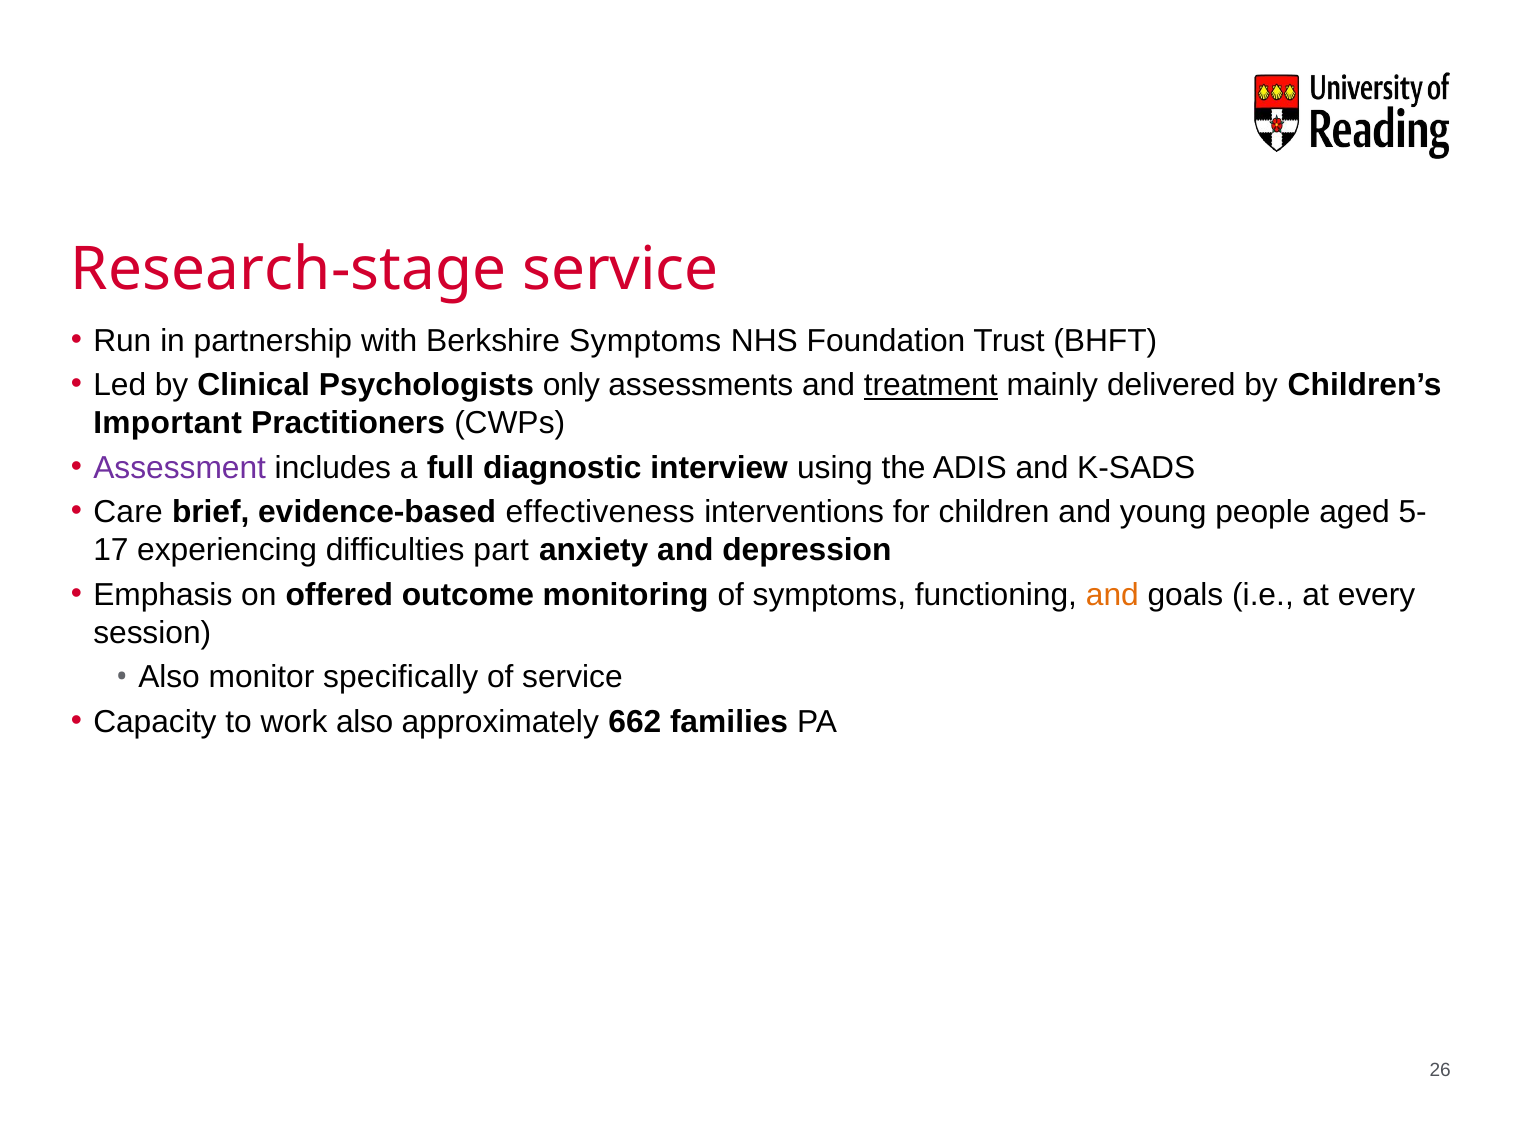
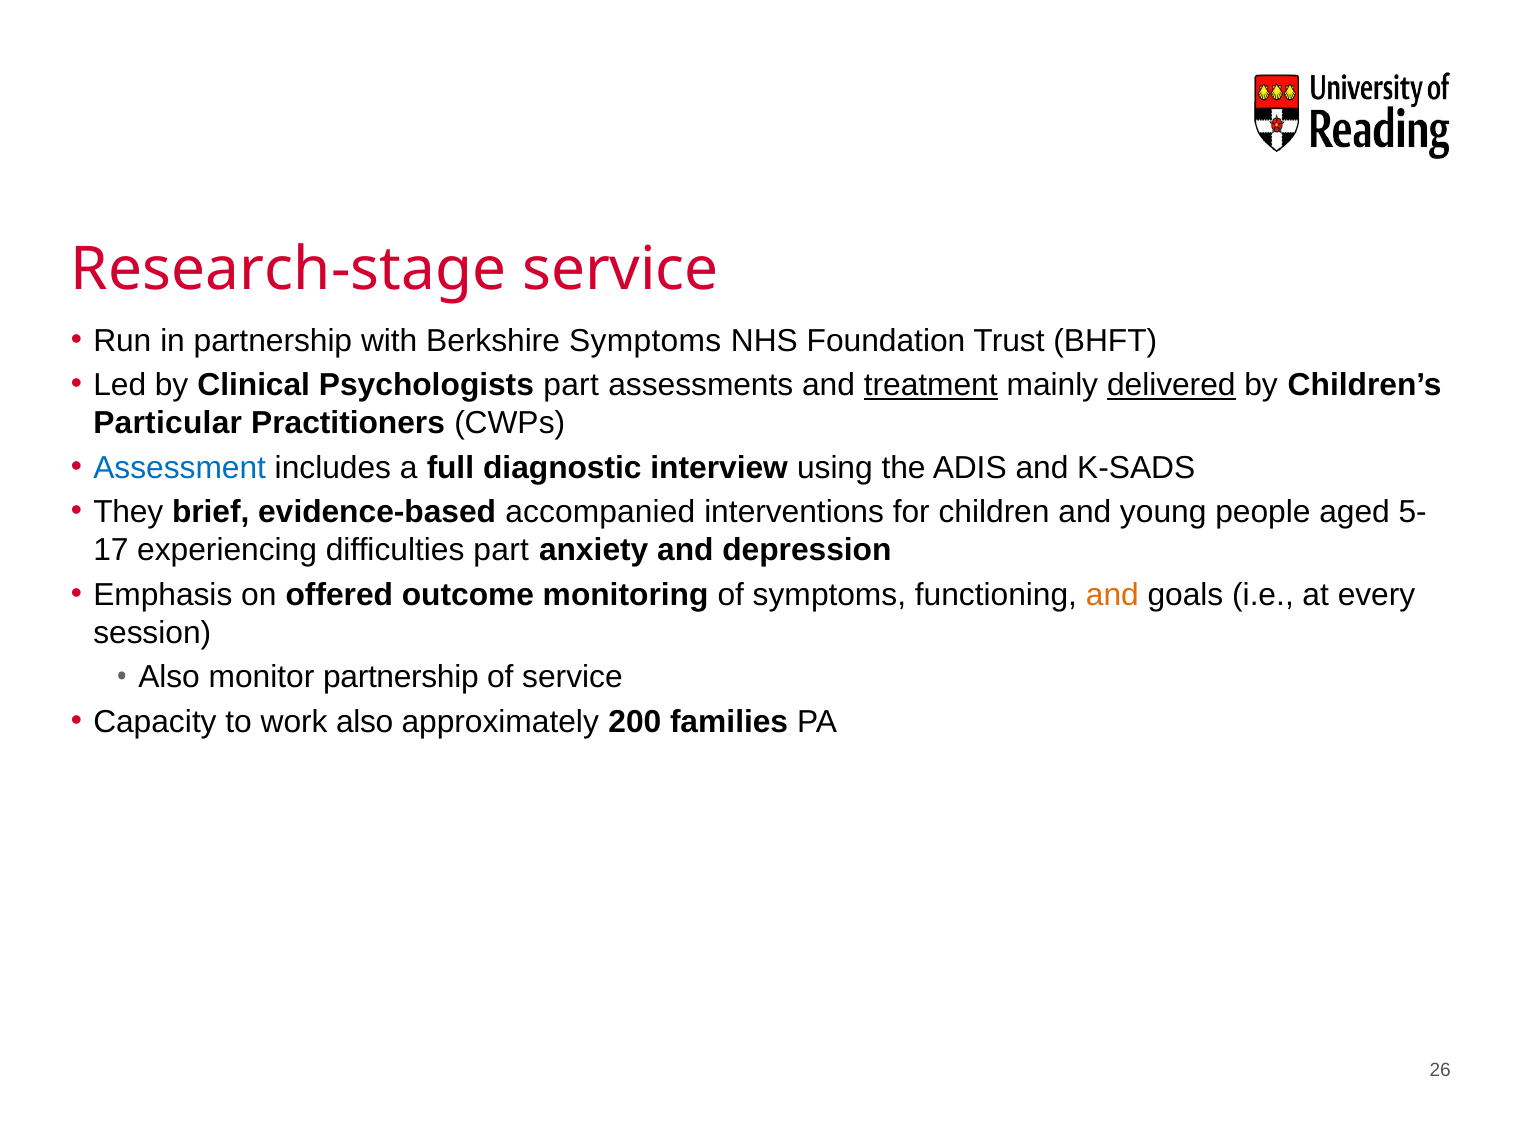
Psychologists only: only -> part (571, 385)
delivered underline: none -> present (1171, 385)
Important: Important -> Particular (168, 423)
Assessment colour: purple -> blue (180, 468)
Care: Care -> They (128, 512)
effectiveness: effectiveness -> accompanied (600, 512)
monitor specifically: specifically -> partnership (401, 677)
662: 662 -> 200 (635, 722)
